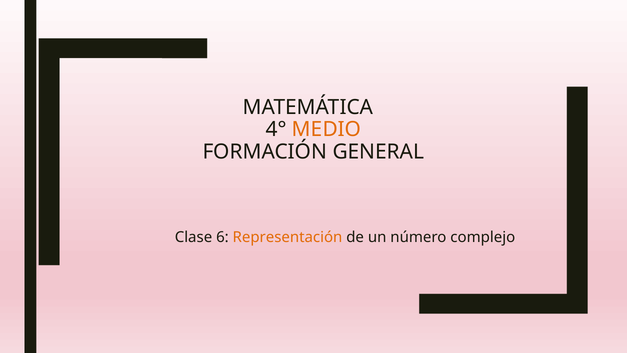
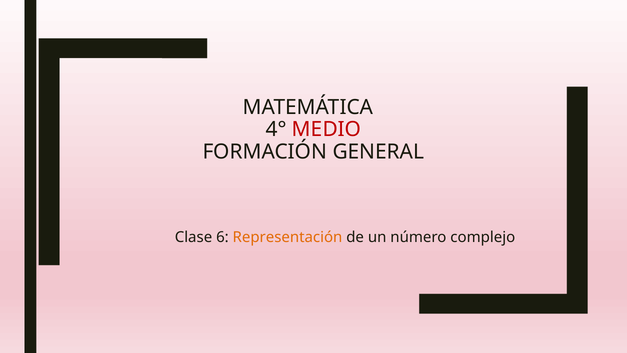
MEDIO colour: orange -> red (327, 129)
